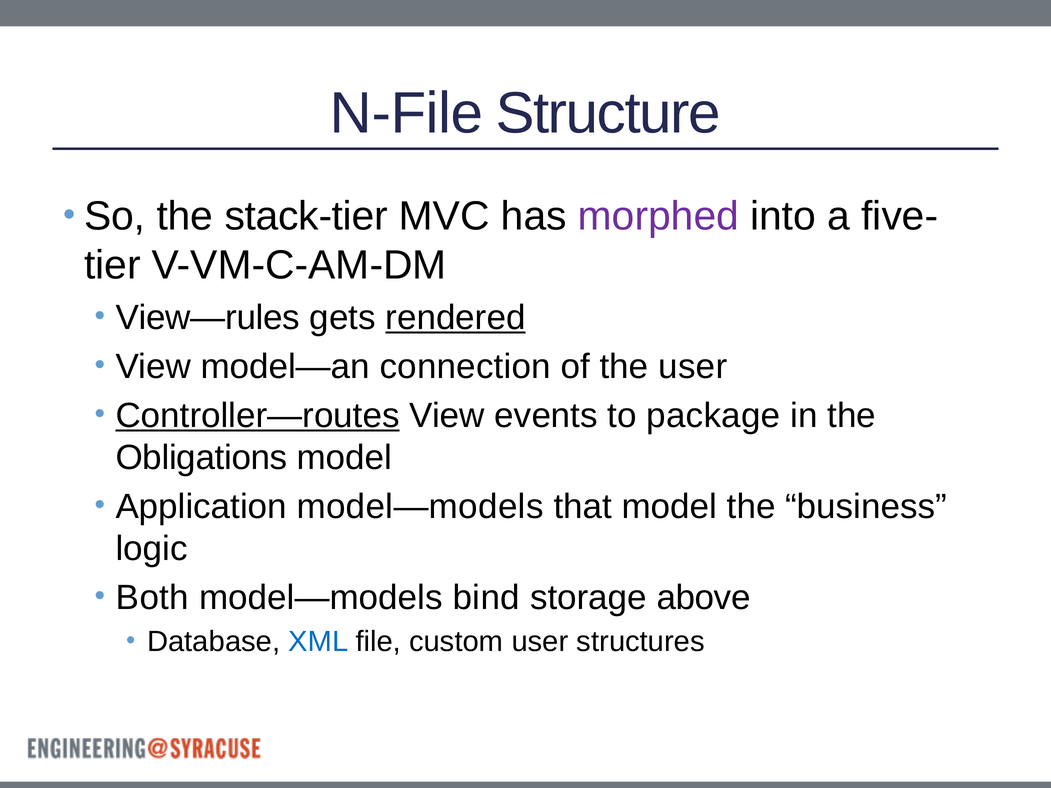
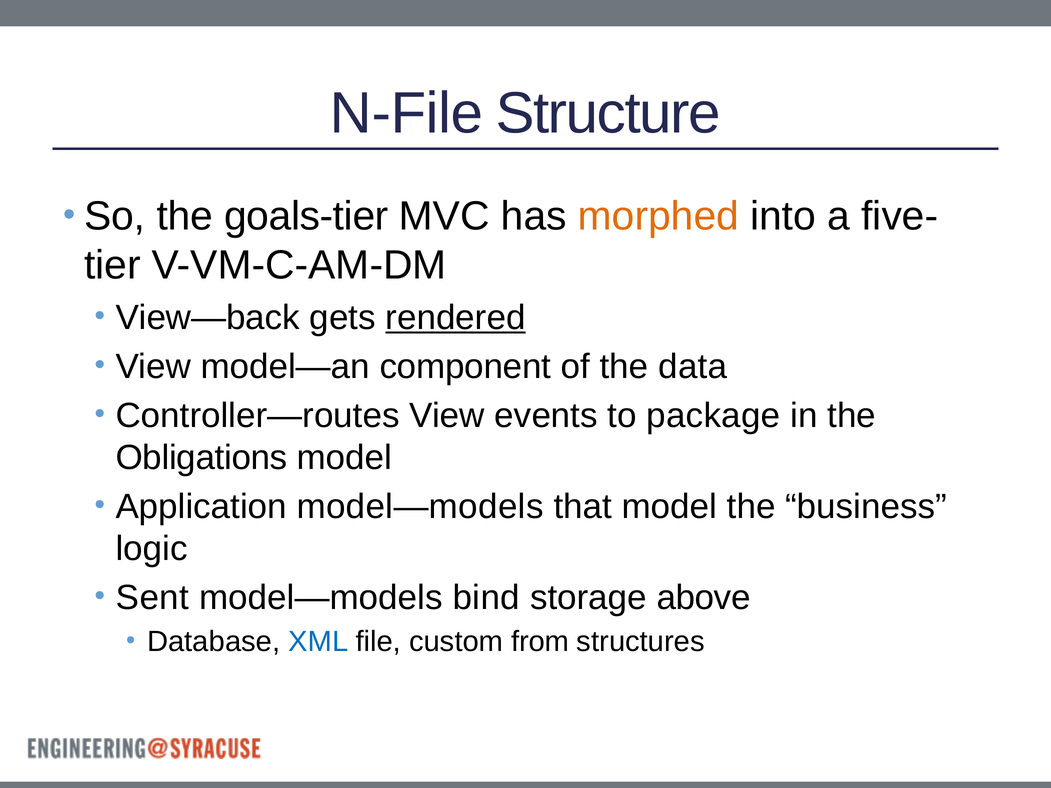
stack-tier: stack-tier -> goals-tier (306, 216)
morphed colour: purple -> orange (658, 216)
View—rules: View—rules -> View—back (208, 318)
connection: connection -> component (465, 367)
the user: user -> data (693, 367)
Controller—routes underline: present -> none (258, 416)
Both: Both -> Sent (152, 598)
custom user: user -> from (540, 642)
